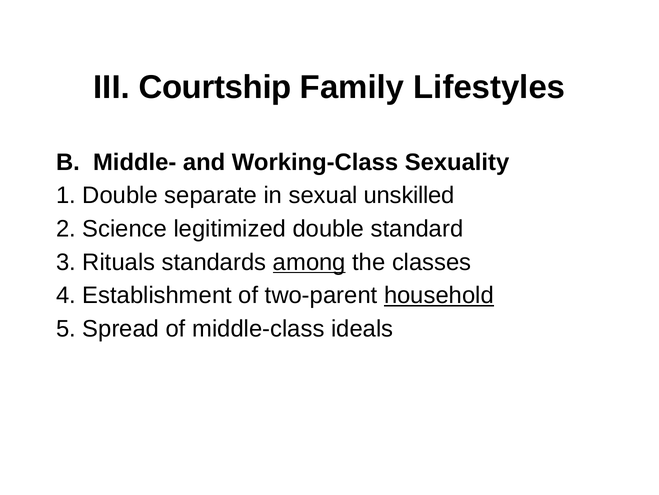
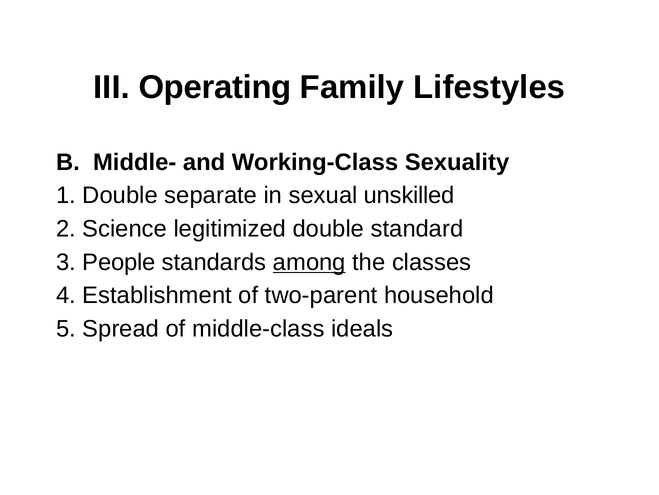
Courtship: Courtship -> Operating (215, 87)
Rituals: Rituals -> People (119, 262)
household underline: present -> none (439, 295)
